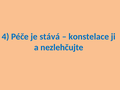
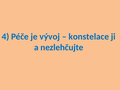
stává: stává -> vývoj (50, 37)
